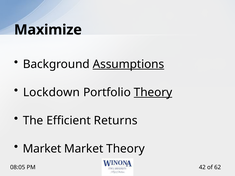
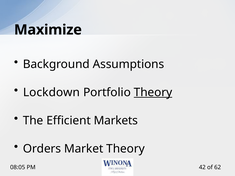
Assumptions underline: present -> none (128, 64)
Returns: Returns -> Markets (116, 121)
Market: Market -> Orders (42, 149)
